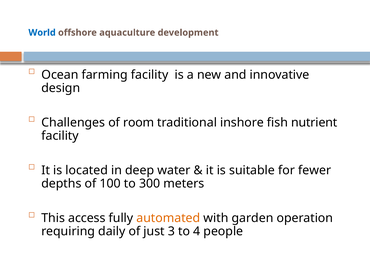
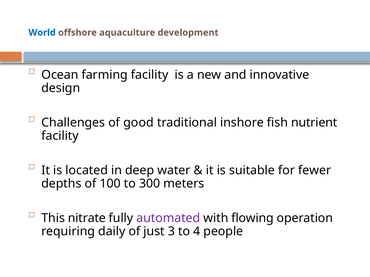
room: room -> good (139, 123)
access: access -> nitrate (87, 219)
automated colour: orange -> purple (168, 219)
garden: garden -> flowing (253, 219)
